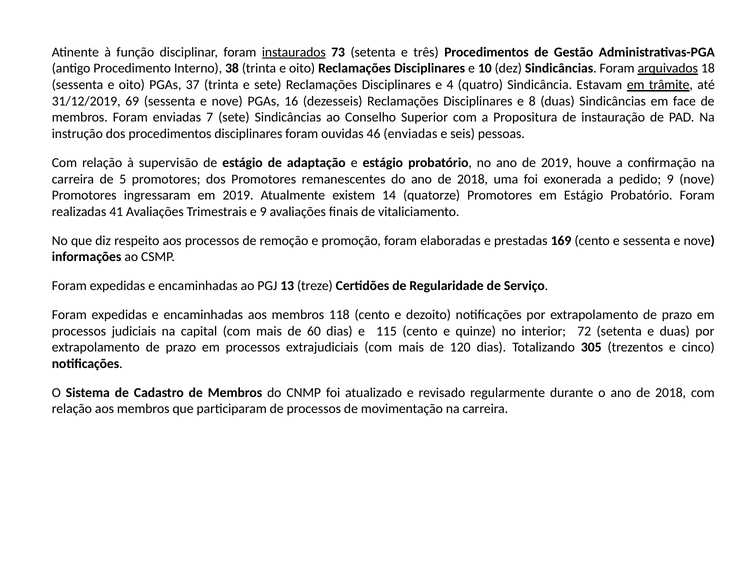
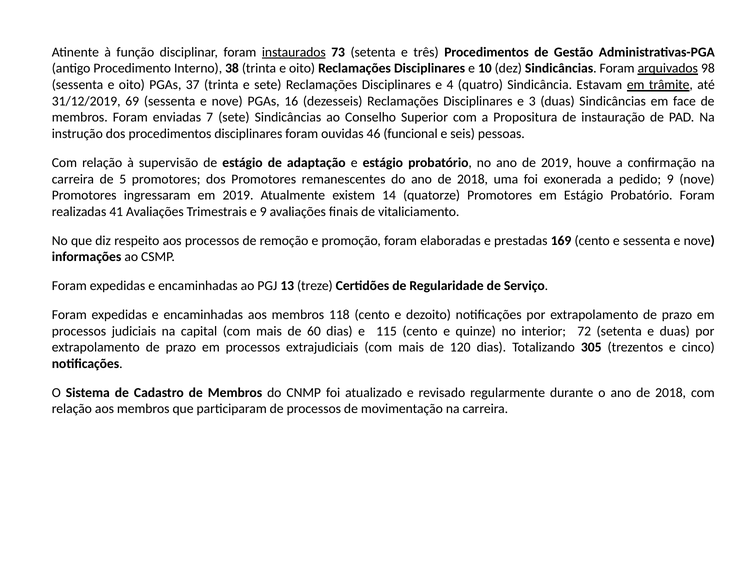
18: 18 -> 98 (708, 68)
8: 8 -> 3 (532, 101)
46 enviadas: enviadas -> funcional (411, 134)
